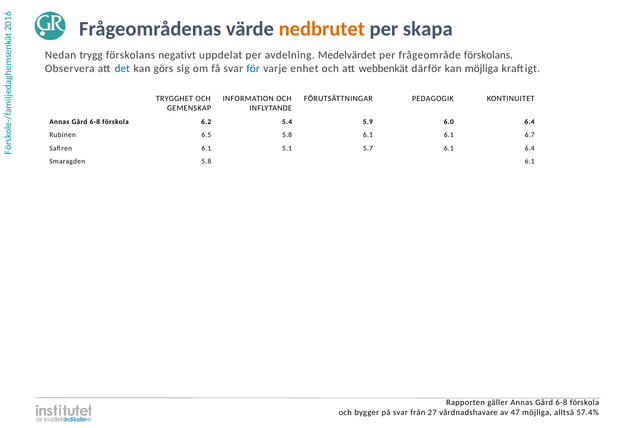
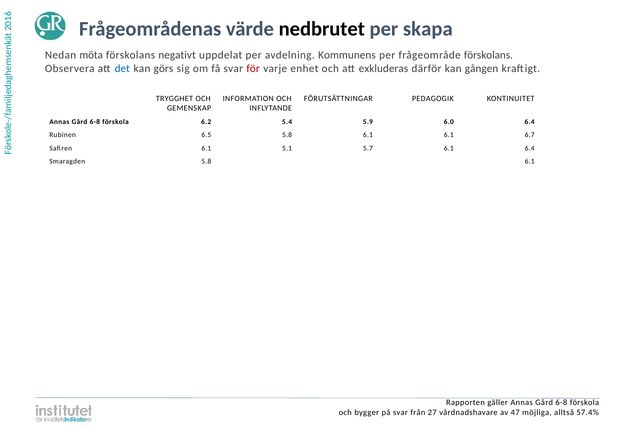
nedbrutet colour: orange -> black (322, 29)
trygg: trygg -> möta (91, 55)
Medelvärdet: Medelvärdet -> Kommunens (347, 55)
för colour: blue -> red (253, 68)
webbenkät: webbenkät -> exkluderas (384, 68)
kan möjliga: möjliga -> gången (482, 68)
